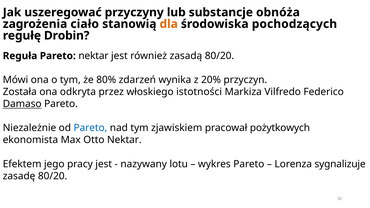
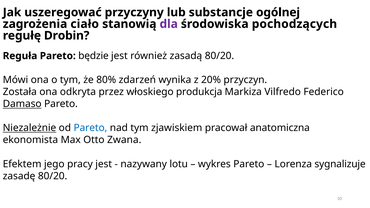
obnóża: obnóża -> ogólnej (278, 12)
dla colour: orange -> purple (169, 24)
Pareto nektar: nektar -> będzie (93, 56)
istotności: istotności -> produkcja (199, 92)
Niezależnie underline: none -> present (29, 128)
pożytkowych: pożytkowych -> anatomiczna (280, 128)
Otto Nektar: Nektar -> Zwana (124, 140)
